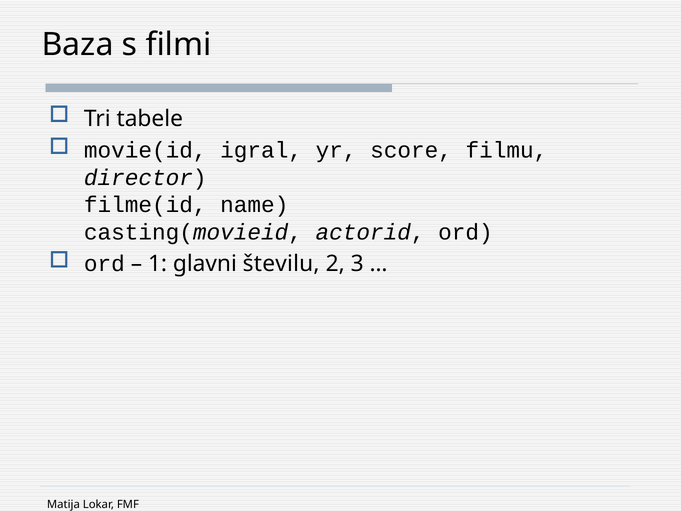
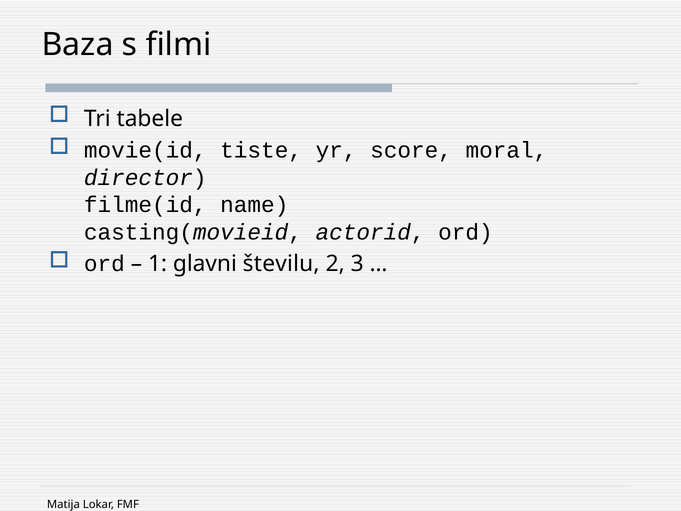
igral: igral -> tiste (261, 150)
filmu: filmu -> moral (506, 150)
